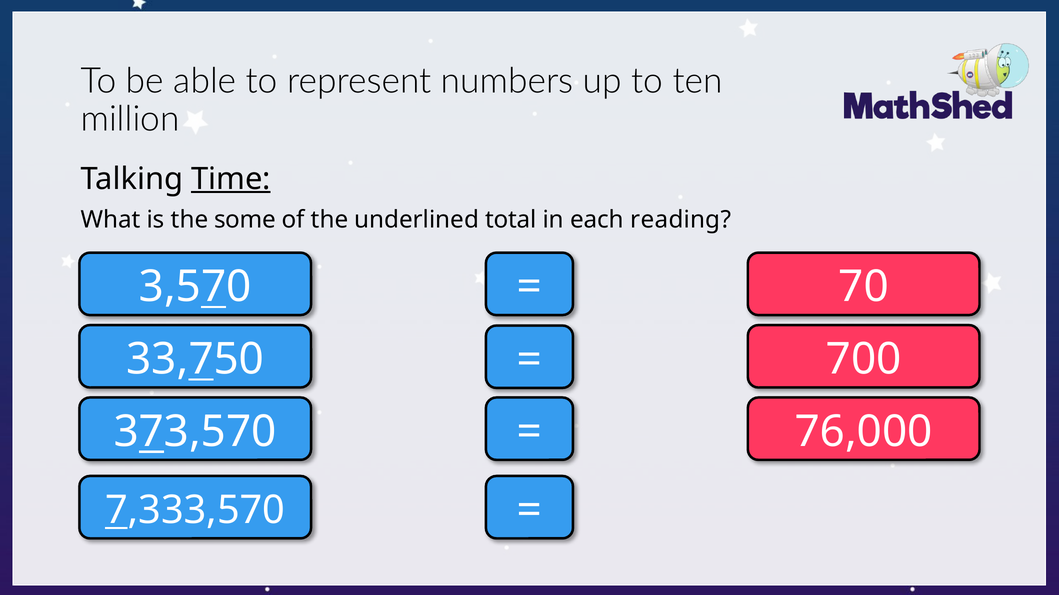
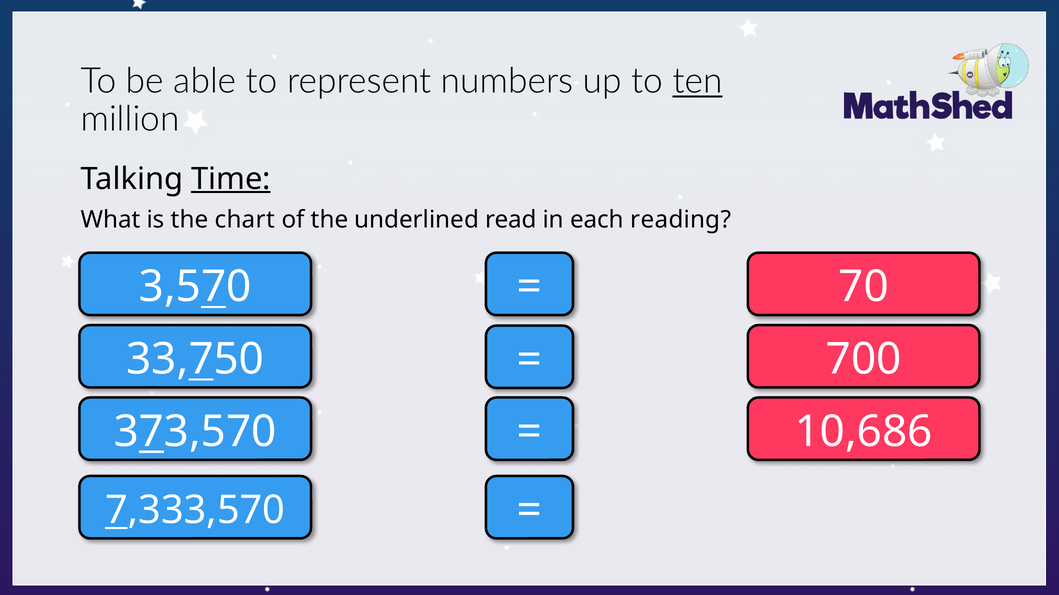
ten underline: none -> present (698, 81)
some: some -> chart (245, 220)
total: total -> read (511, 220)
76,000: 76,000 -> 10,686 (864, 432)
